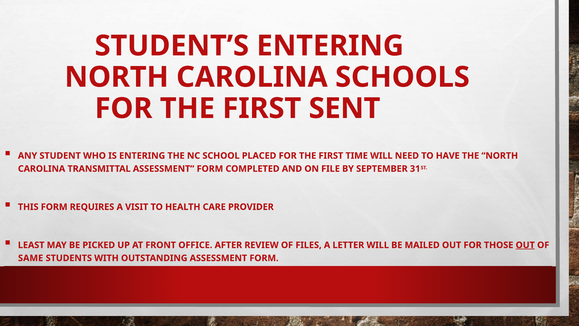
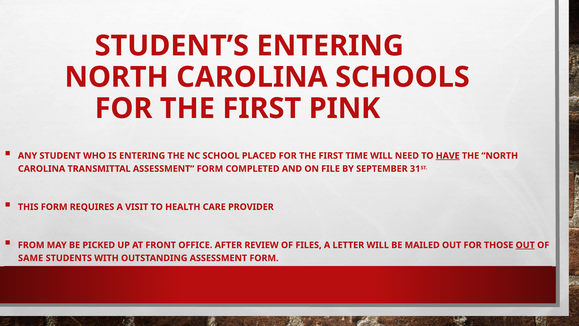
SENT: SENT -> PINK (344, 108)
HAVE underline: none -> present (448, 156)
LEAST: LEAST -> FROM (31, 245)
